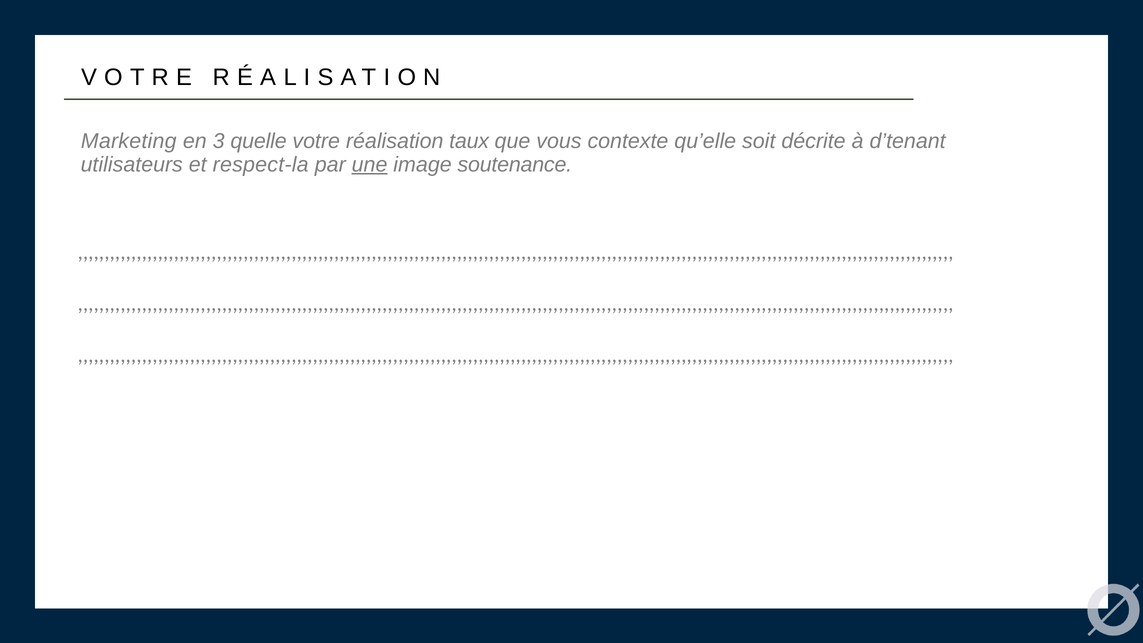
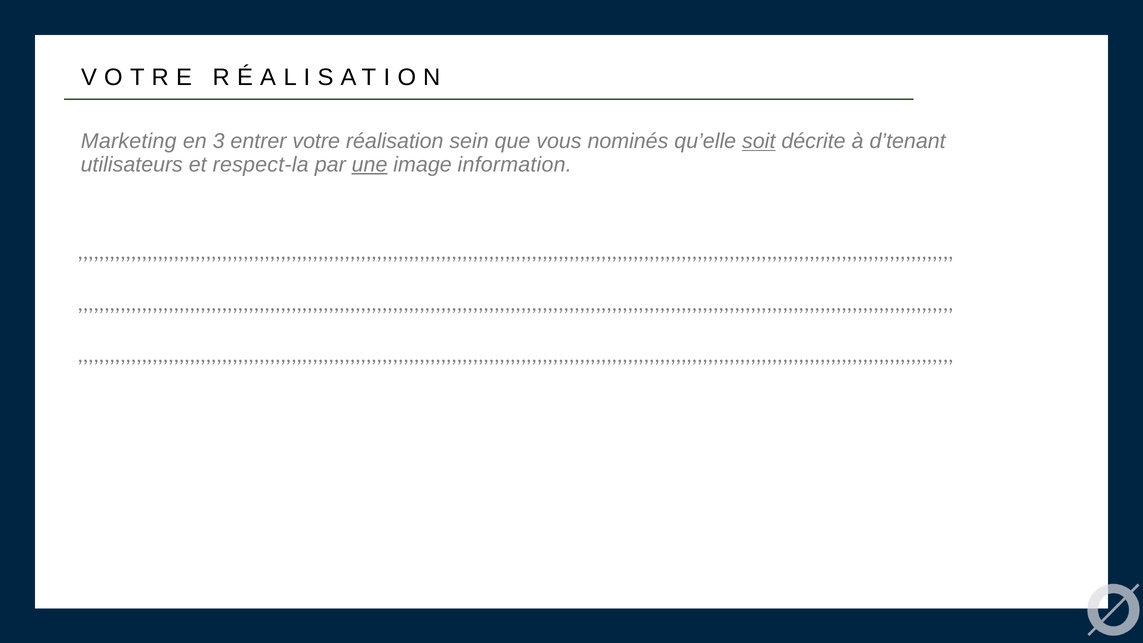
quelle: quelle -> entrer (258, 141)
taux: taux -> sein (469, 141)
contexte: contexte -> nominés (628, 141)
soit underline: none -> present (759, 141)
soutenance: soutenance -> information (515, 164)
